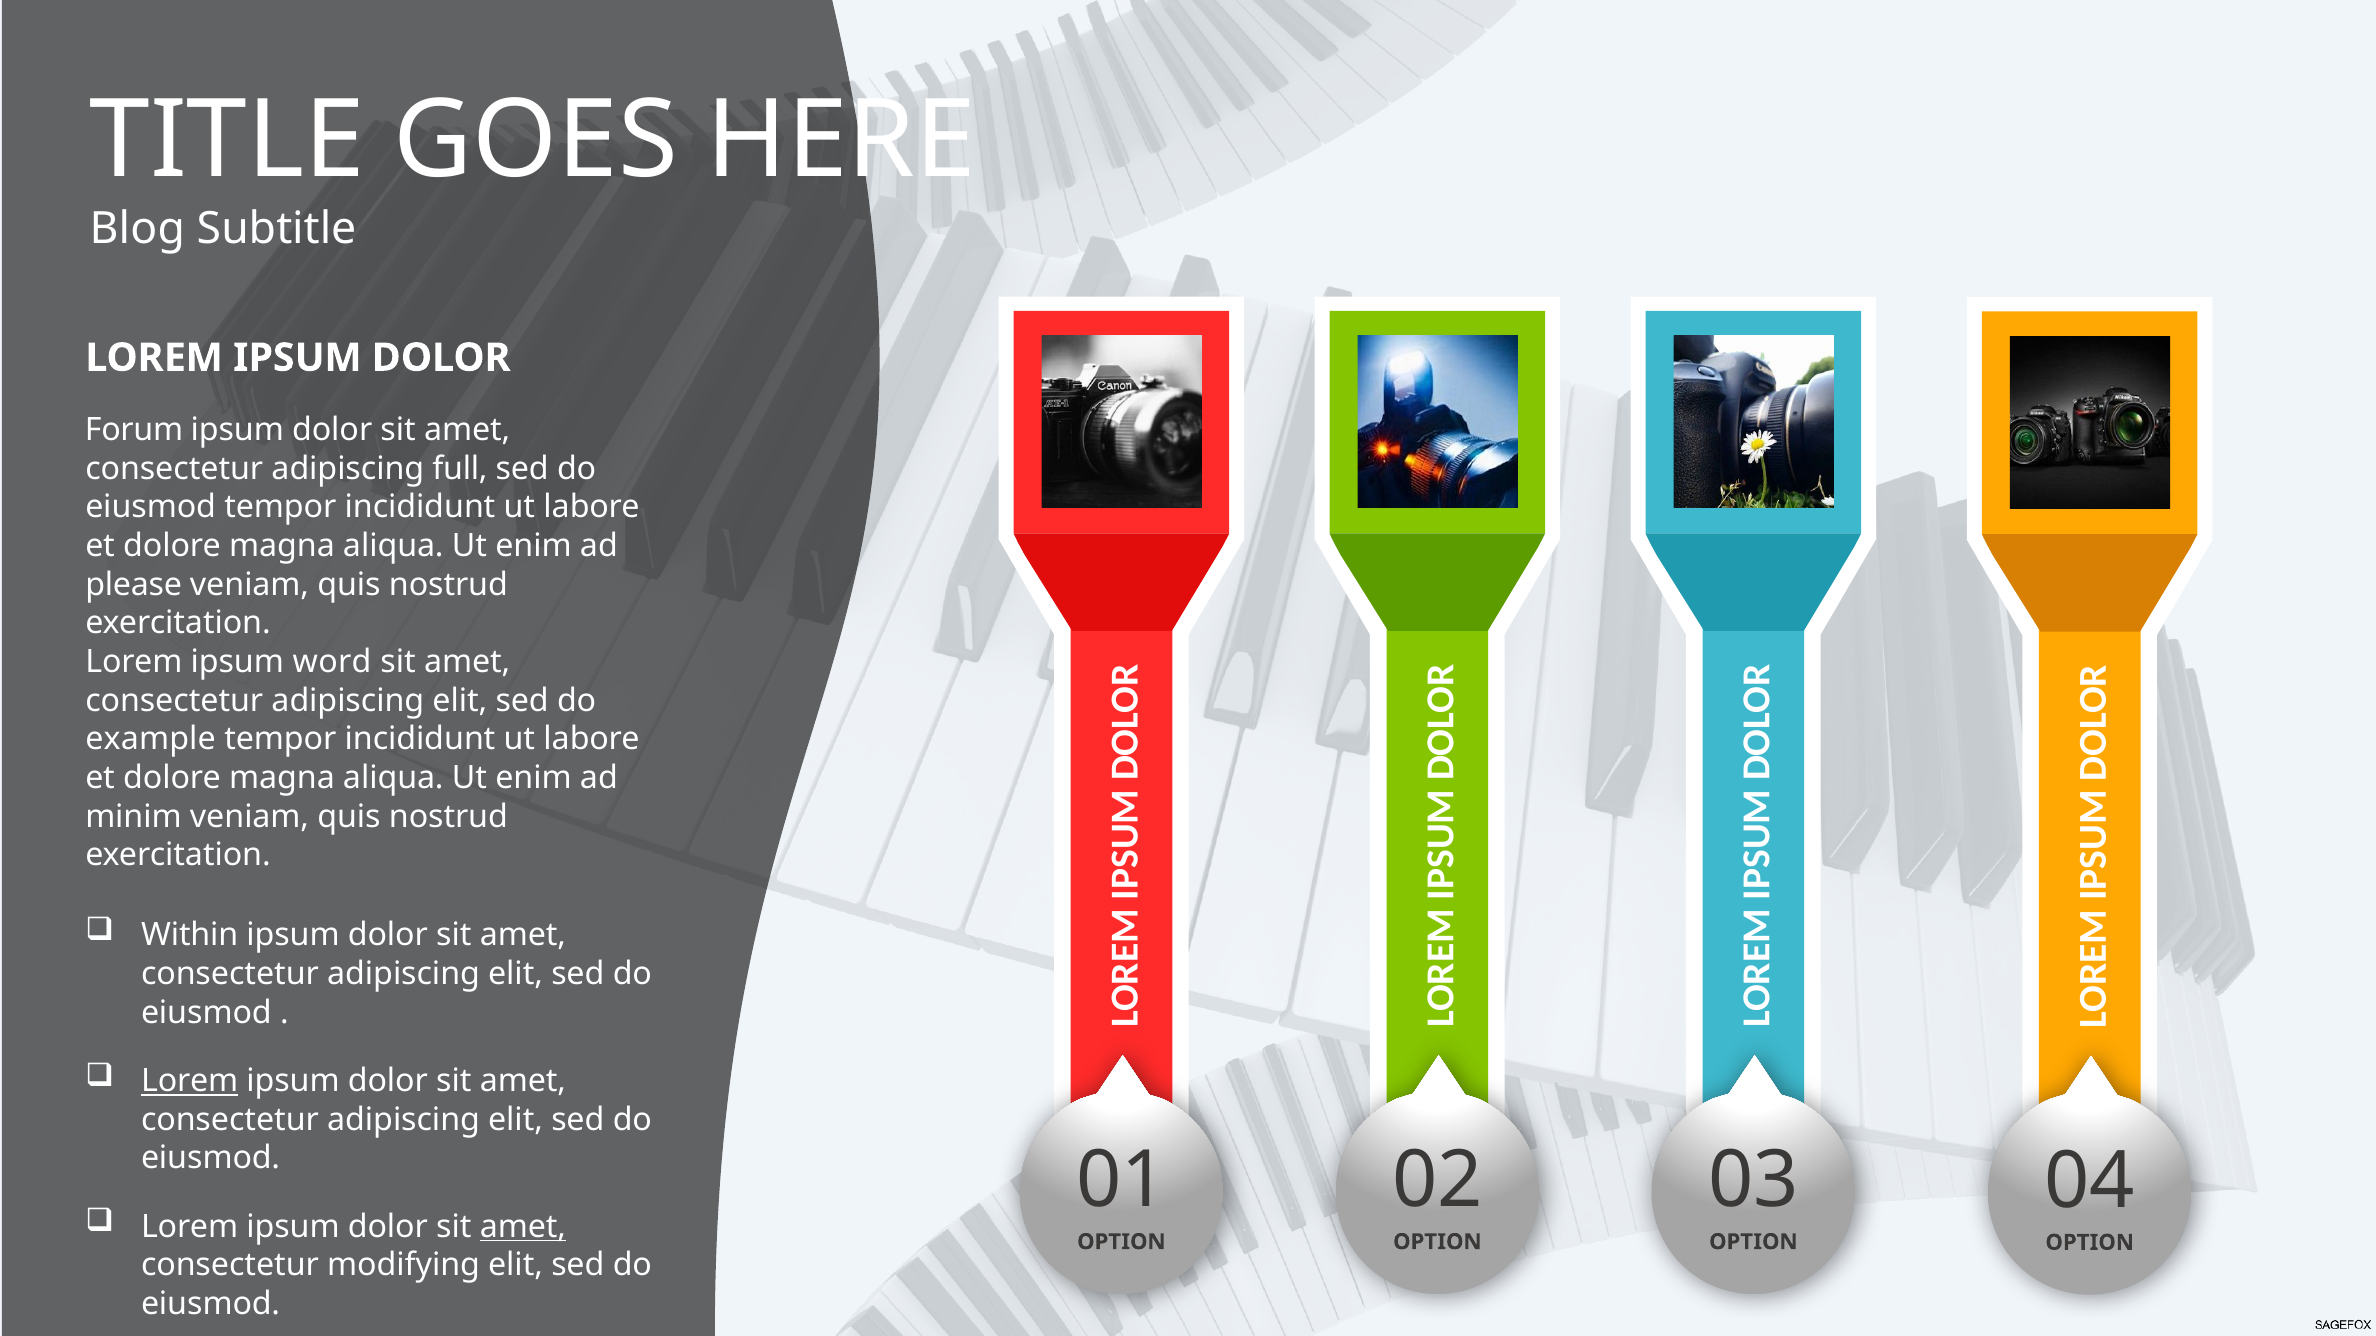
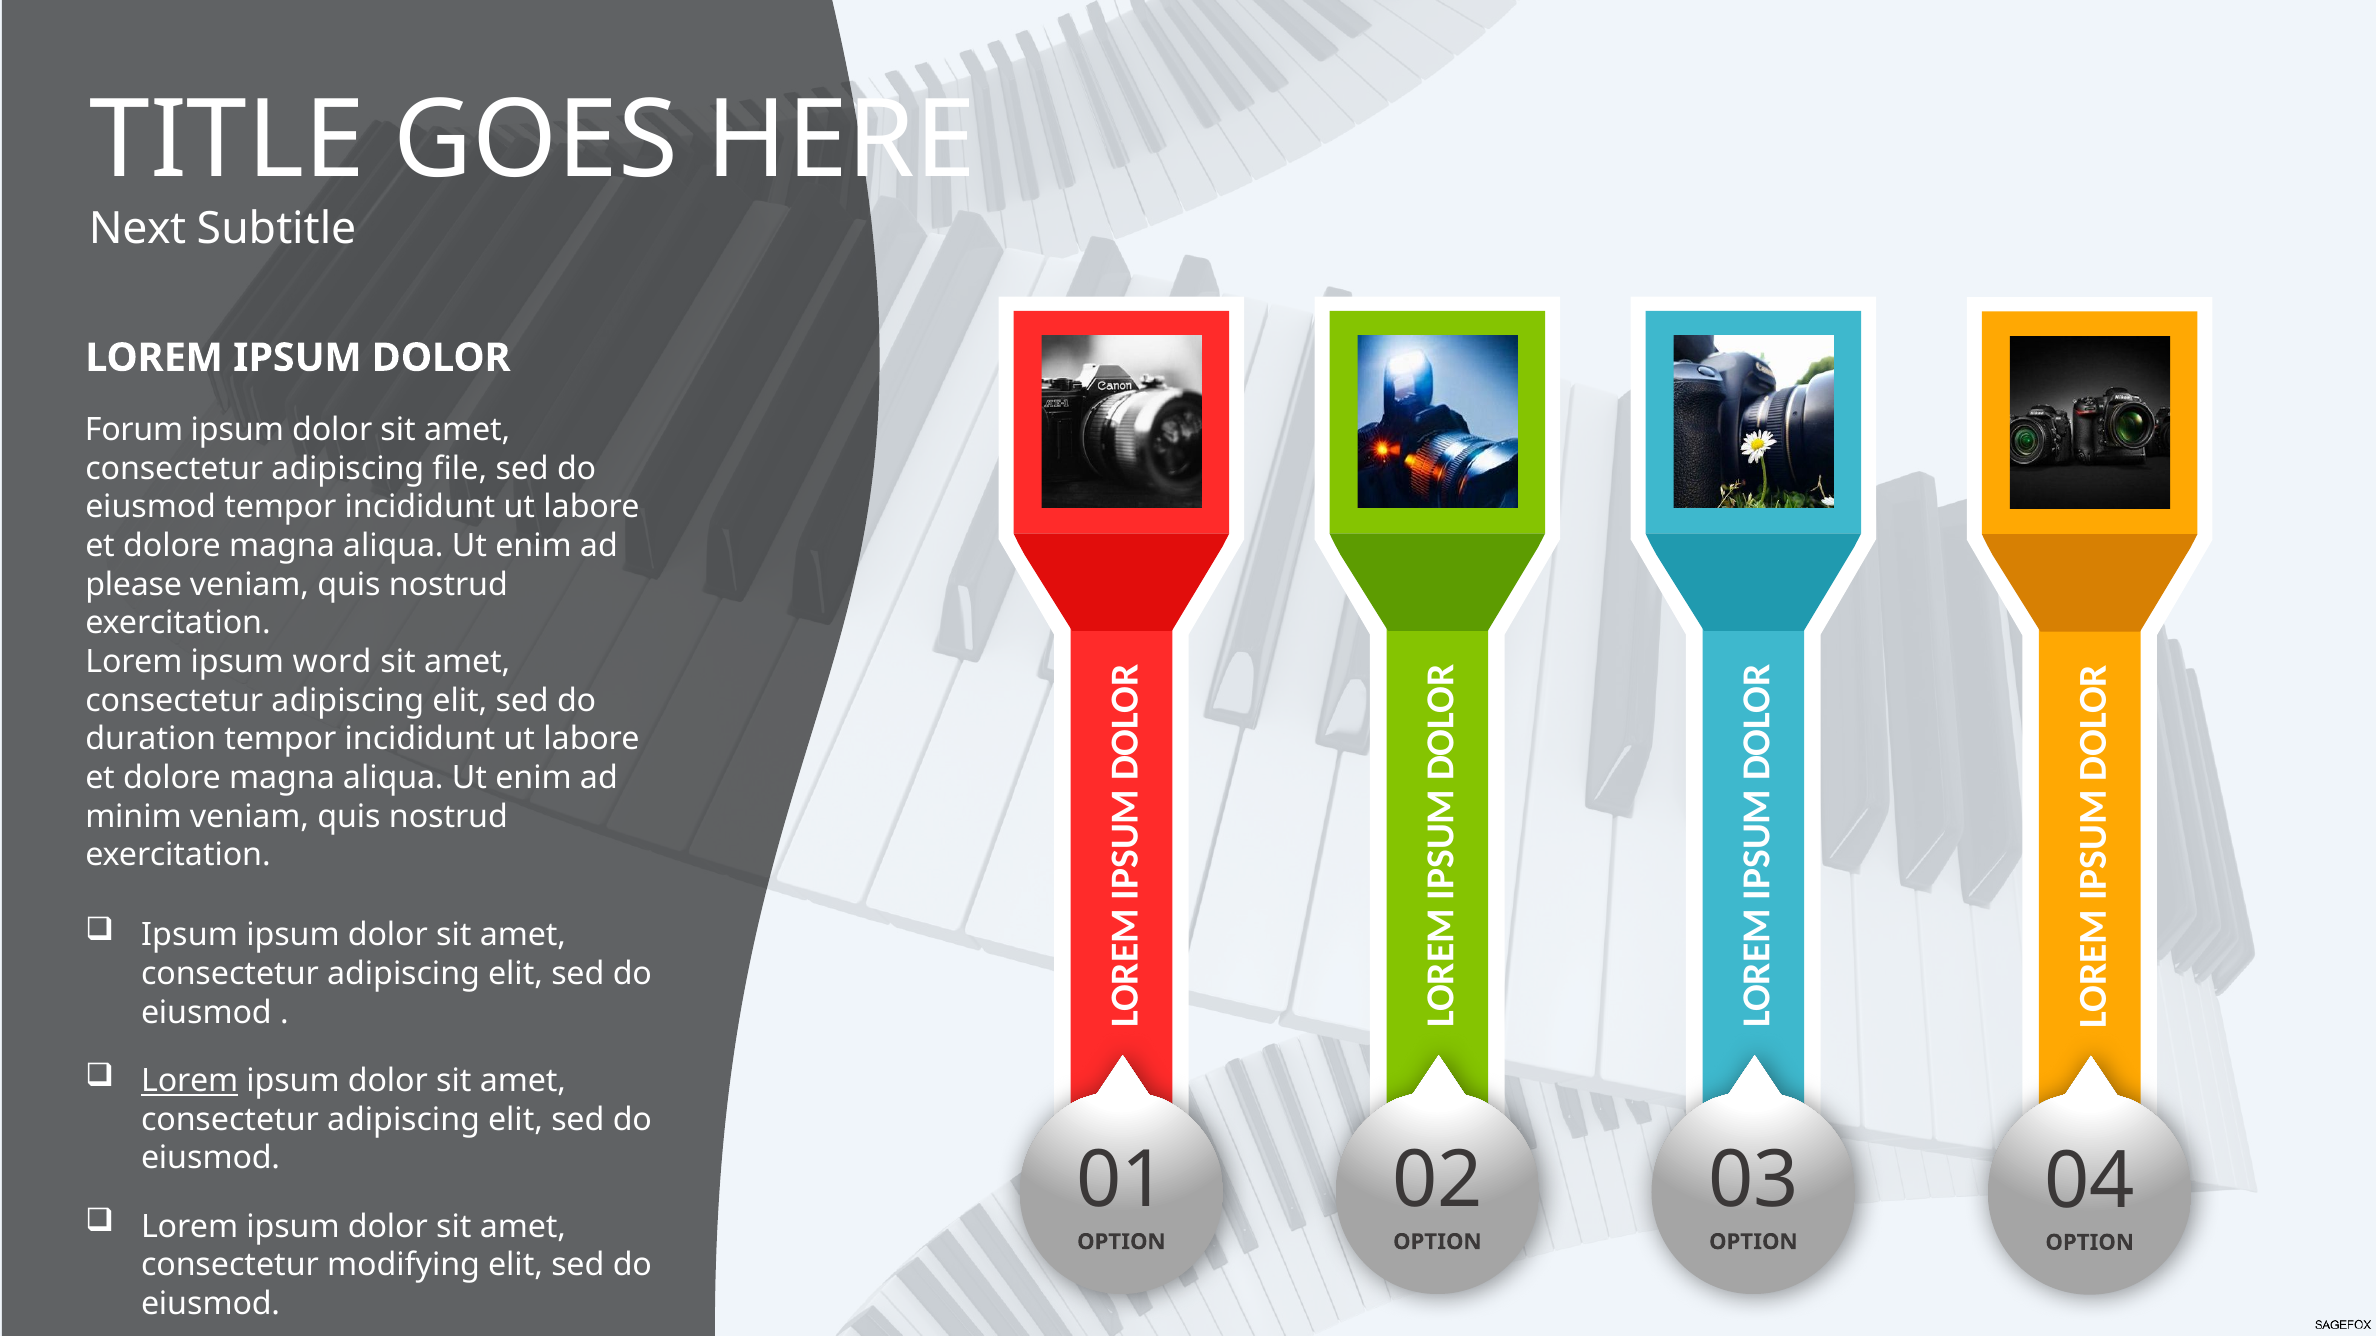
Blog: Blog -> Next (138, 229)
full: full -> file (460, 469)
example: example -> duration (151, 739)
Within: Within -> Ipsum (190, 936)
amet underline: present -> none (523, 1227)
